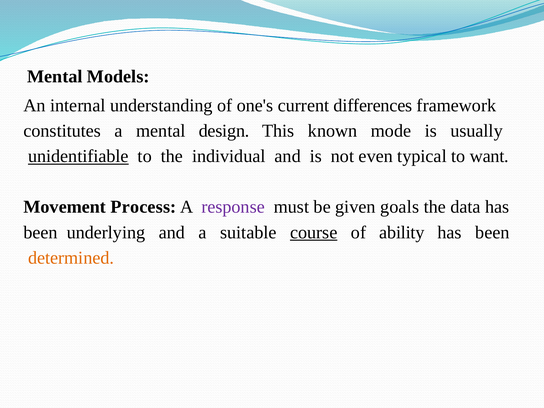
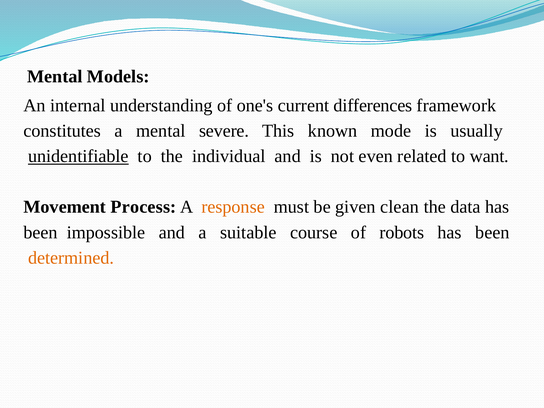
design: design -> severe (224, 131)
typical: typical -> related (422, 156)
response colour: purple -> orange (233, 207)
goals: goals -> clean (400, 207)
underlying: underlying -> impossible (106, 232)
course underline: present -> none (314, 232)
ability: ability -> robots (402, 232)
